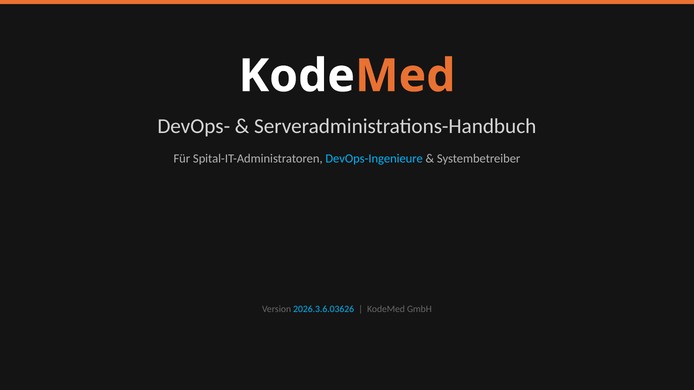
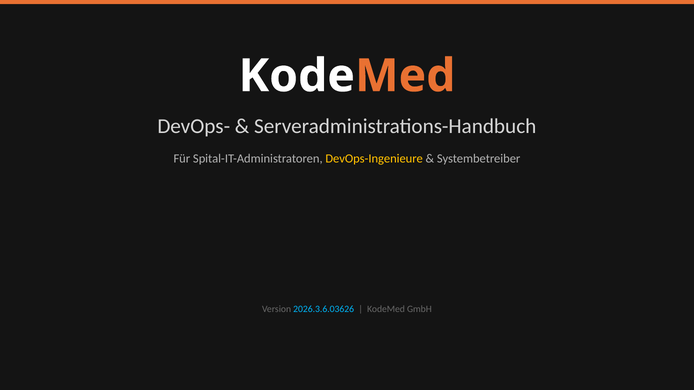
DevOps-Ingenieure colour: light blue -> yellow (374, 159)
